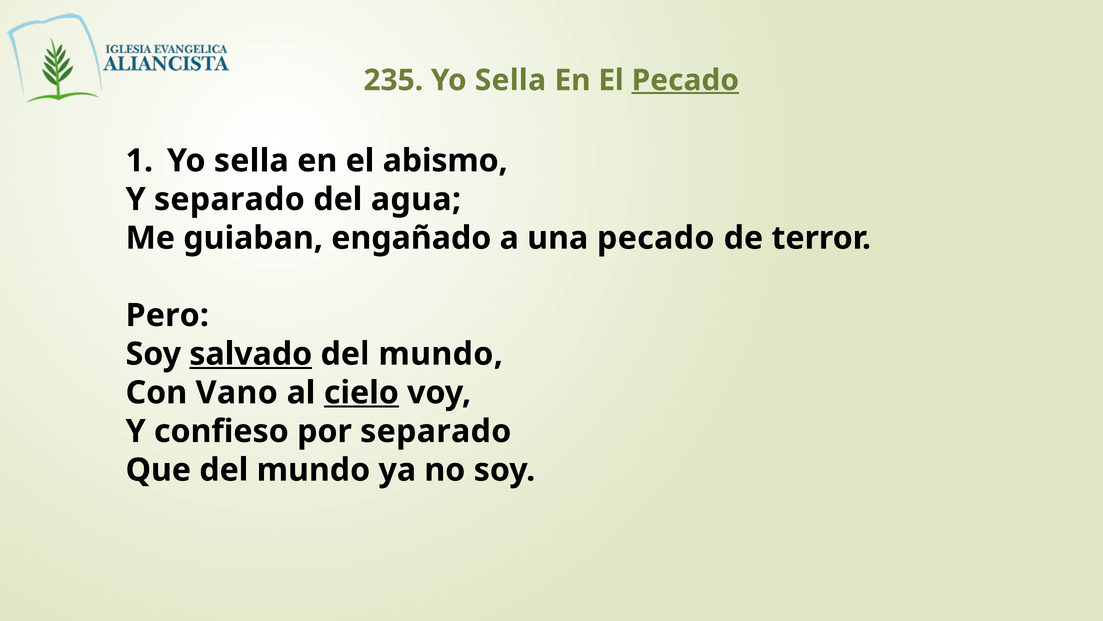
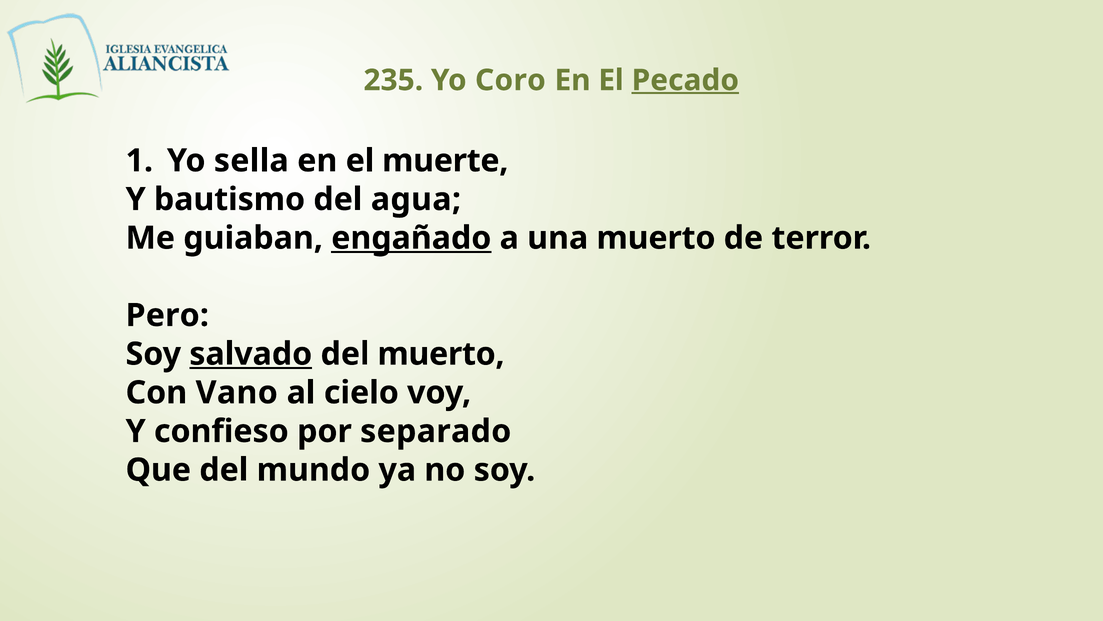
235 Yo Sella: Sella -> Coro (510, 80)
abismo: abismo -> muerte (445, 161)
Y separado: separado -> bautismo (230, 199)
engañado underline: none -> present (411, 238)
una pecado: pecado -> muerto (656, 238)
mundo: mundo -> muerto (441, 354)
cielo underline: present -> none (361, 392)
